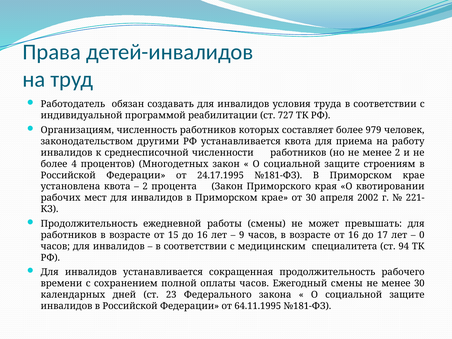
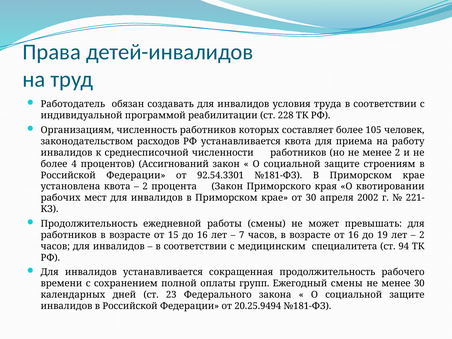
727: 727 -> 228 (286, 115)
979: 979 -> 105 (373, 130)
другими: другими -> расходов (158, 141)
Многодетных: Многодетных -> Ассигнований (174, 164)
24.17.1995: 24.17.1995 -> 92.54.3301 (220, 175)
9: 9 -> 7 (242, 235)
17: 17 -> 19 (383, 235)
0: 0 -> 2 (422, 235)
оплаты часов: часов -> групп (254, 283)
64.11.1995: 64.11.1995 -> 20.25.9494 (258, 306)
